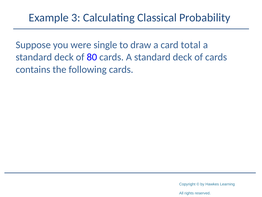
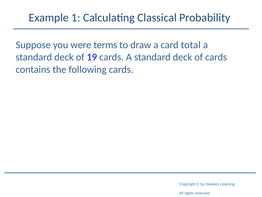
3: 3 -> 1 (76, 18)
single: single -> terms (105, 45)
80: 80 -> 19 (92, 57)
